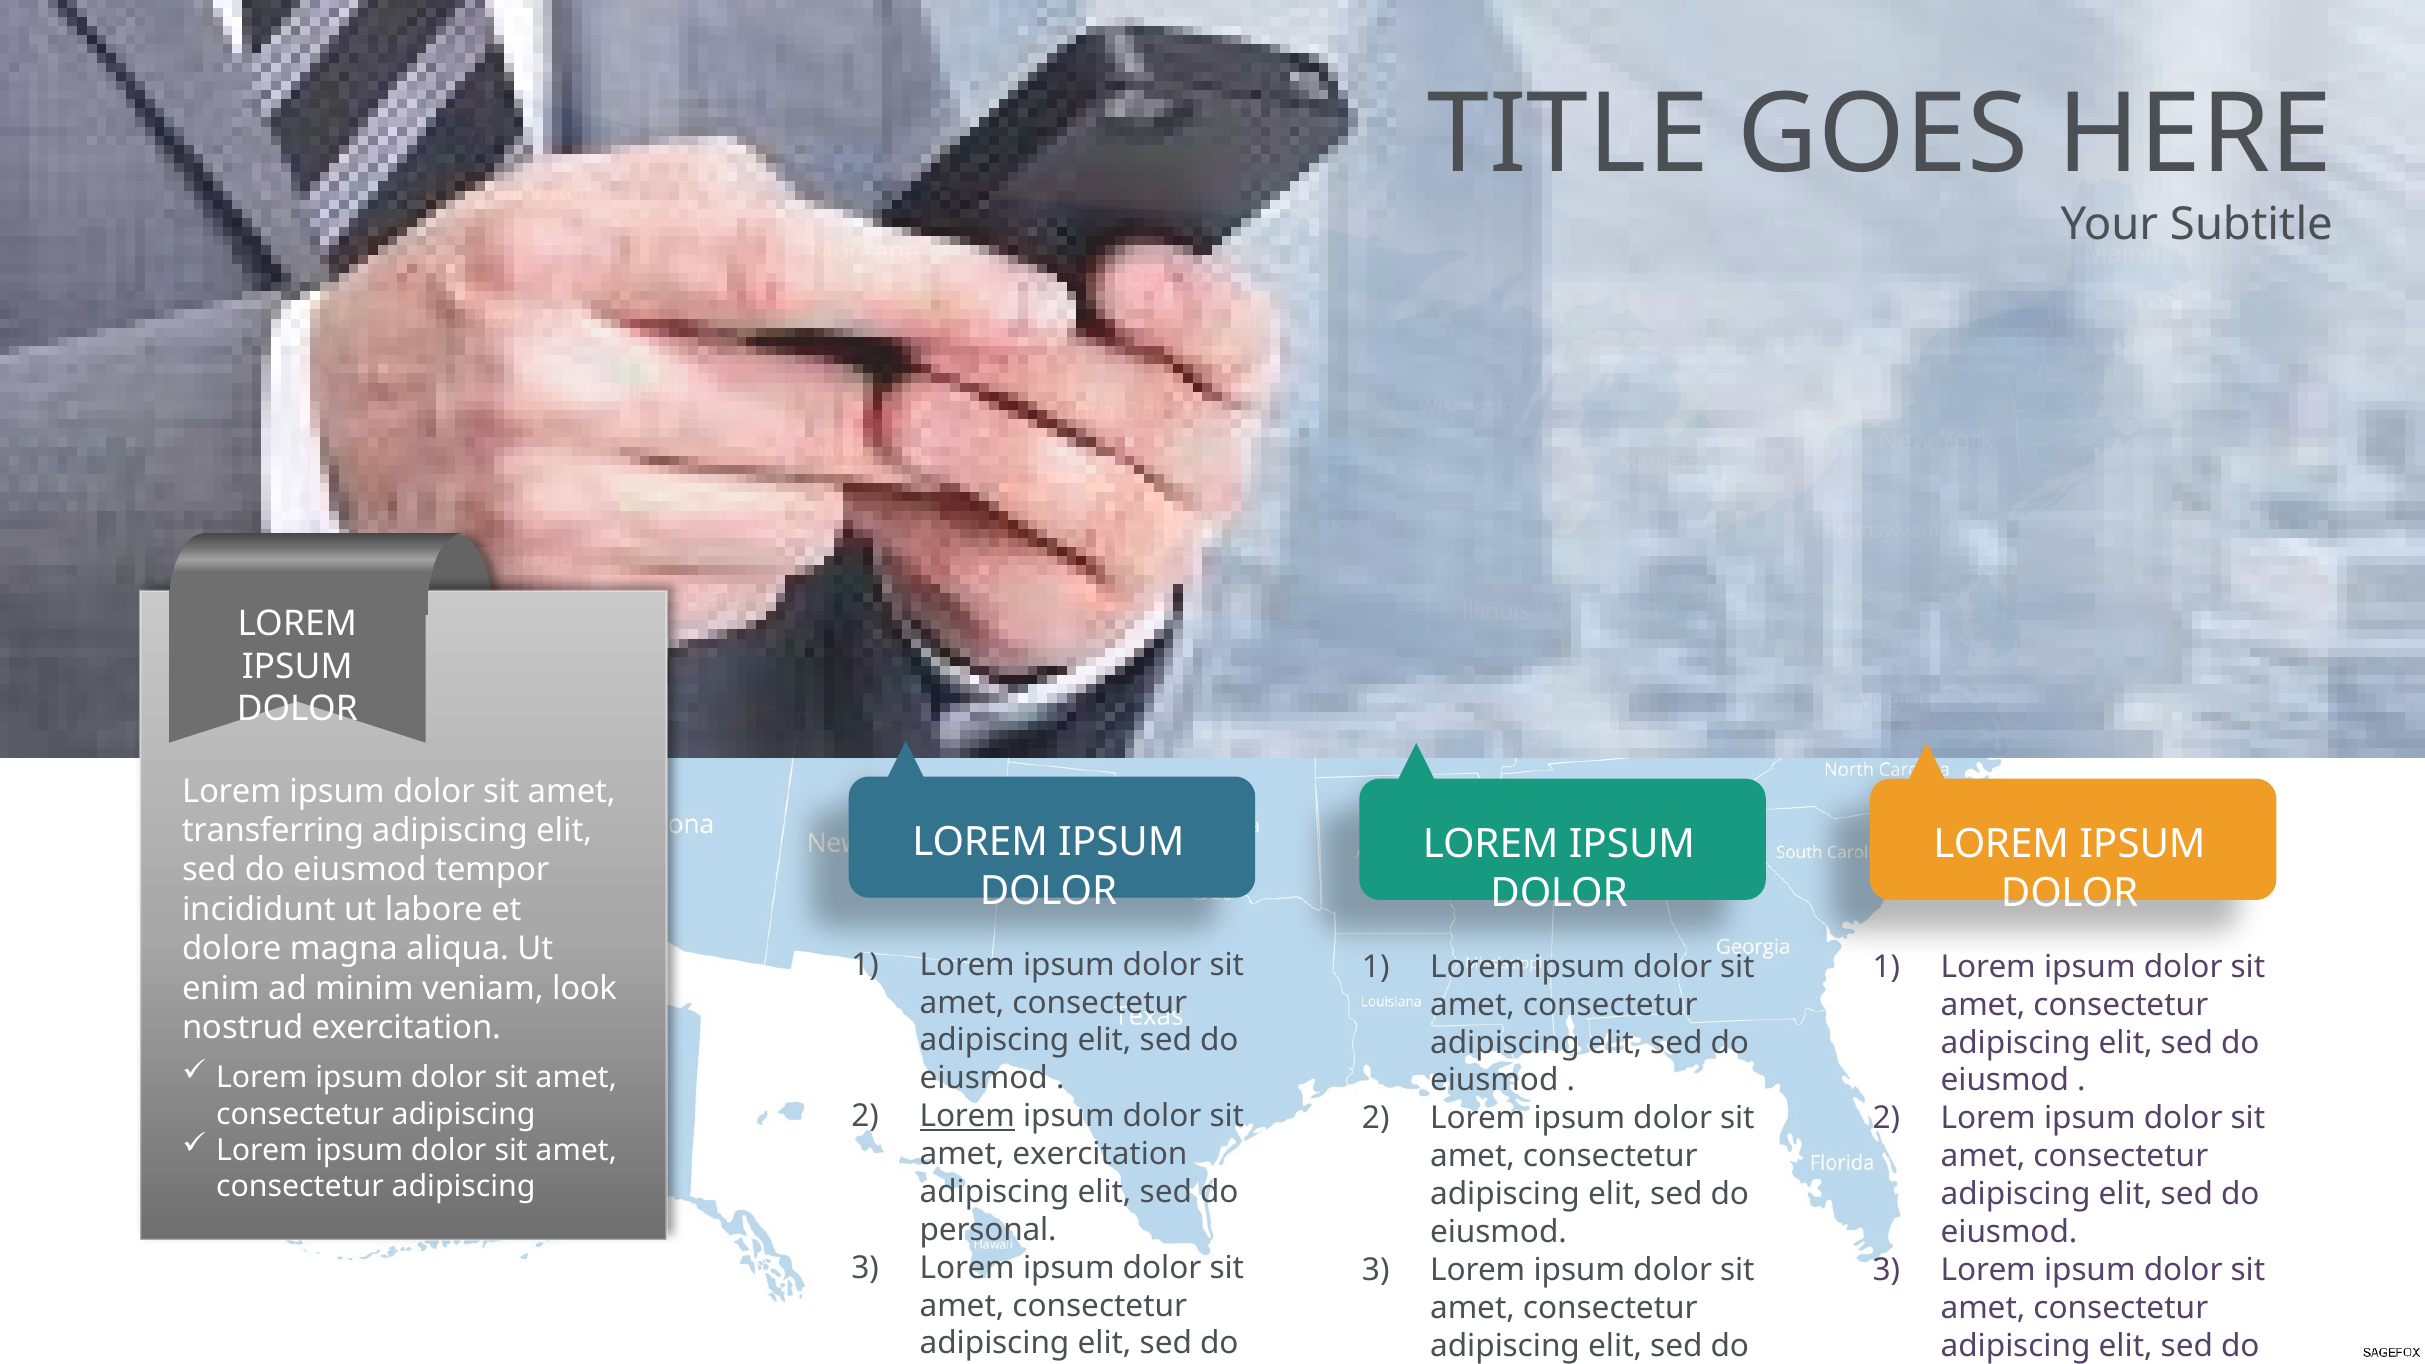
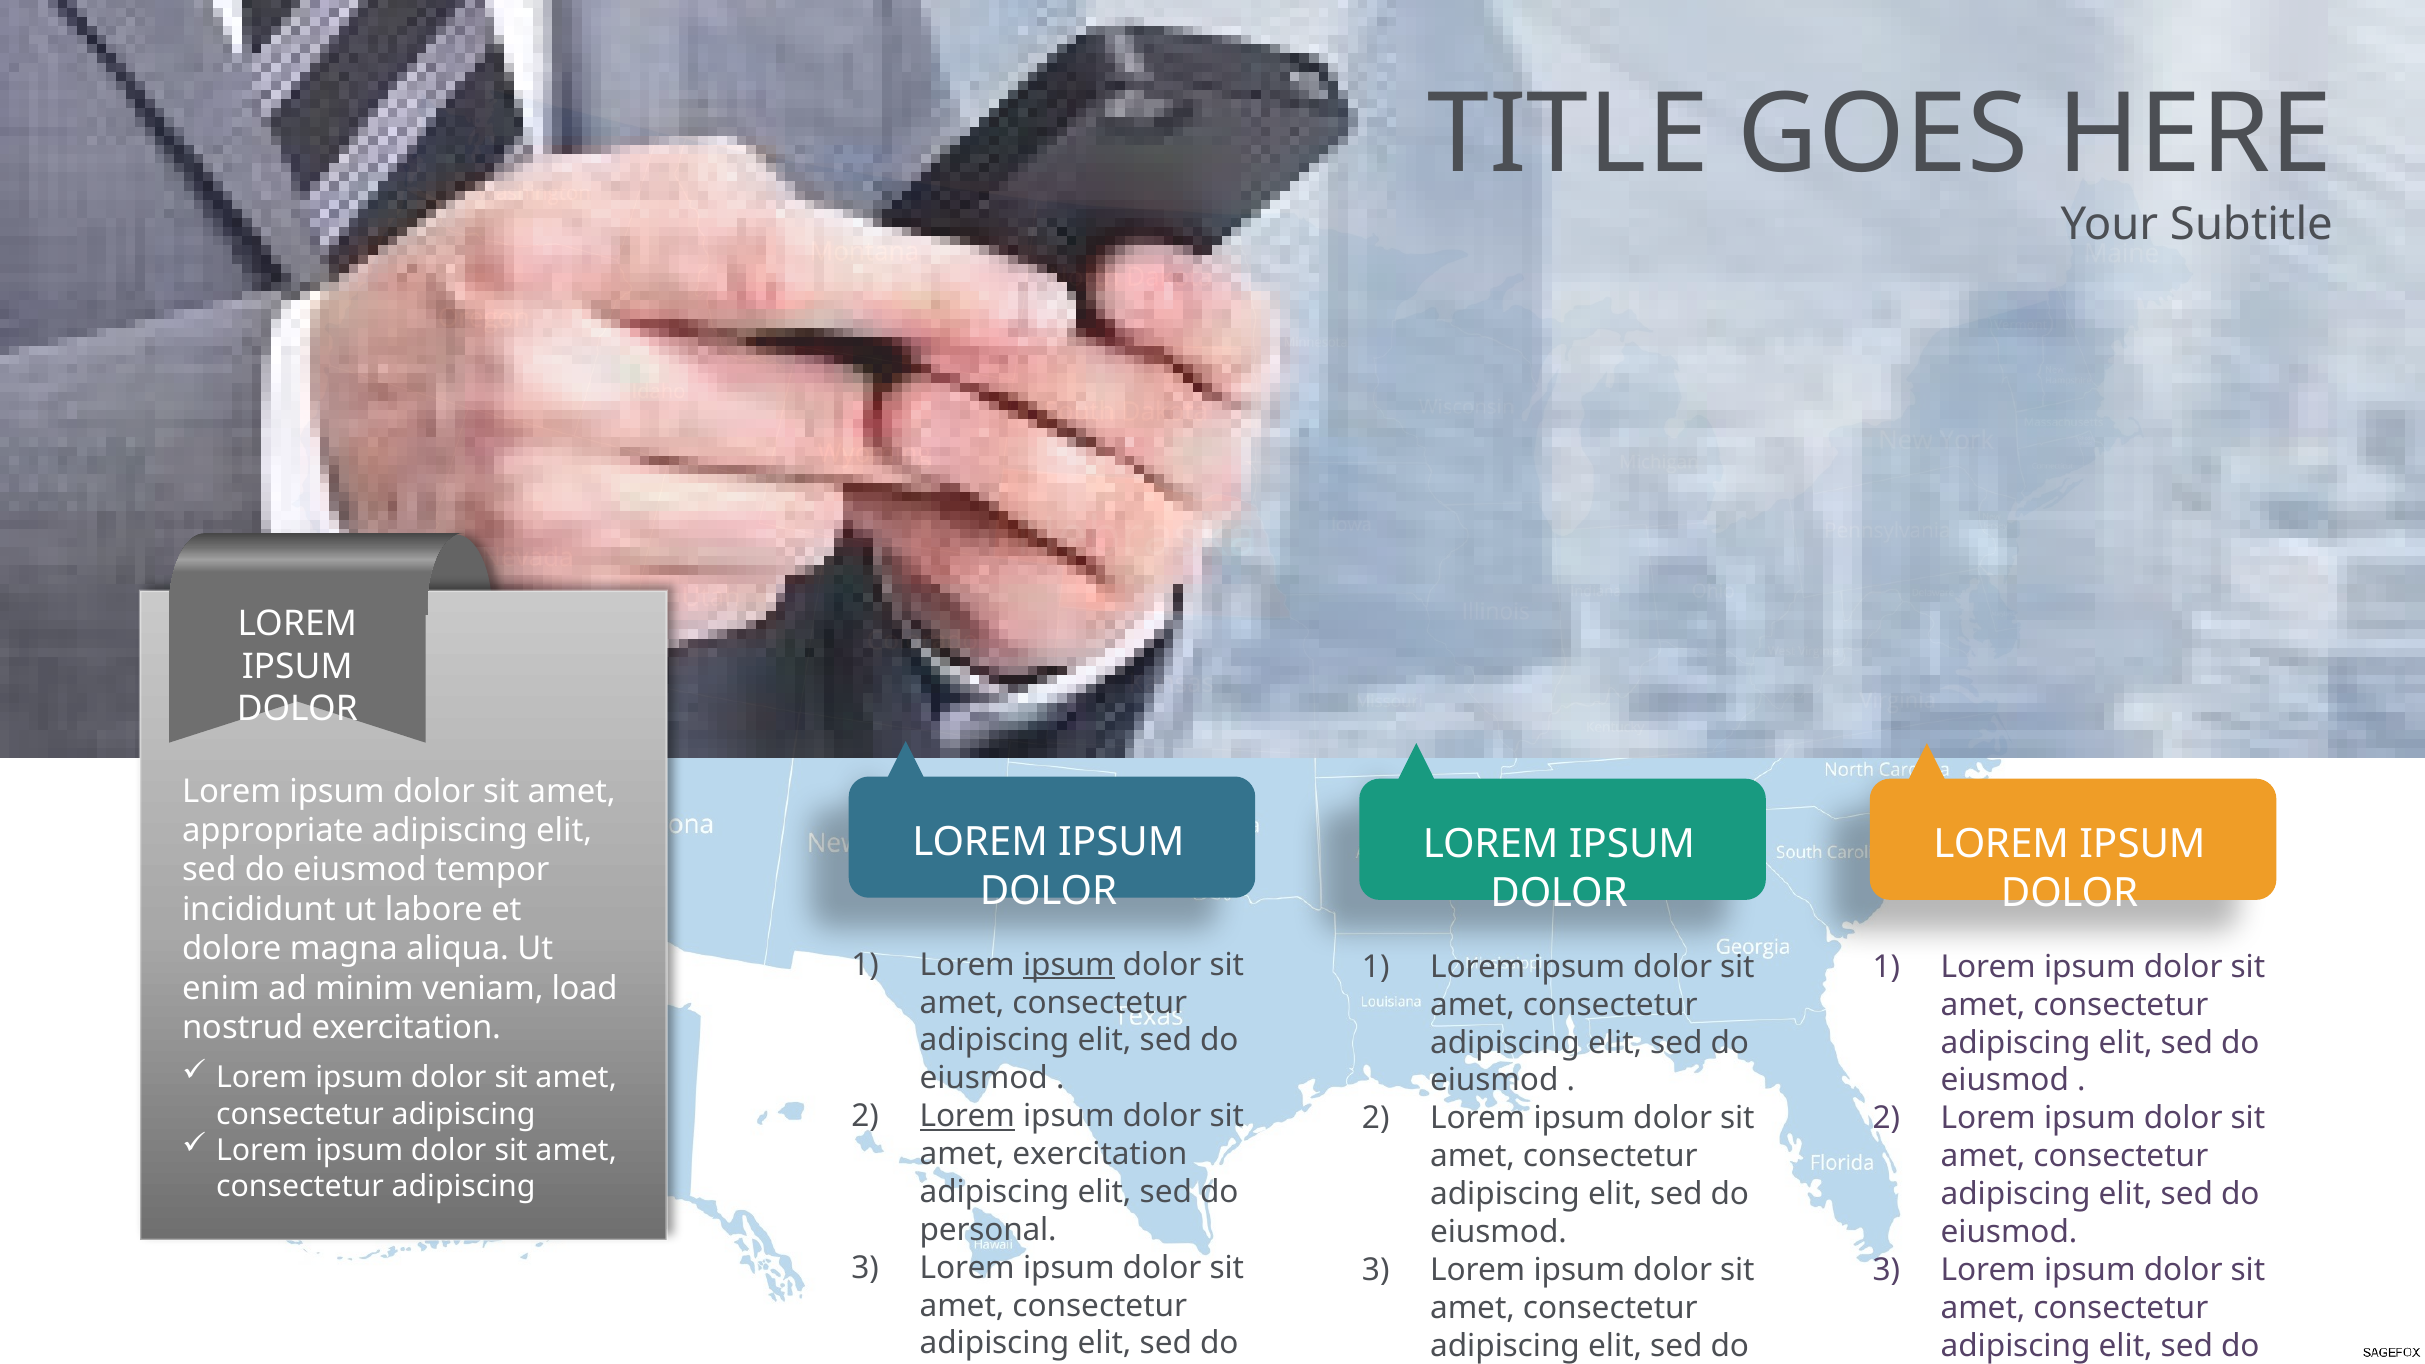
transferring: transferring -> appropriate (273, 831)
ipsum underline: none -> present (1069, 965)
look: look -> load (585, 989)
